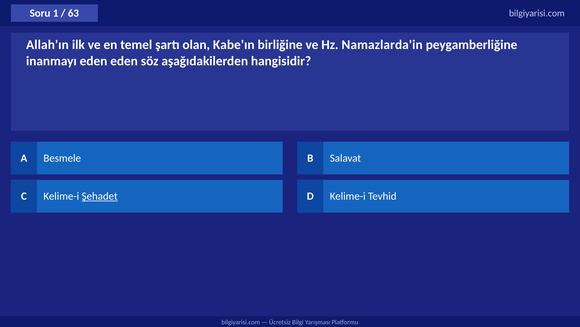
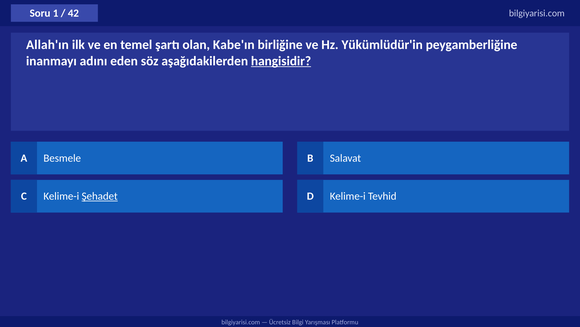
63: 63 -> 42 (73, 13)
Namazlarda'in: Namazlarda'in -> Yükümlüdür'in (382, 45)
inanmayı eden: eden -> adını (93, 61)
hangisidir underline: none -> present (281, 61)
